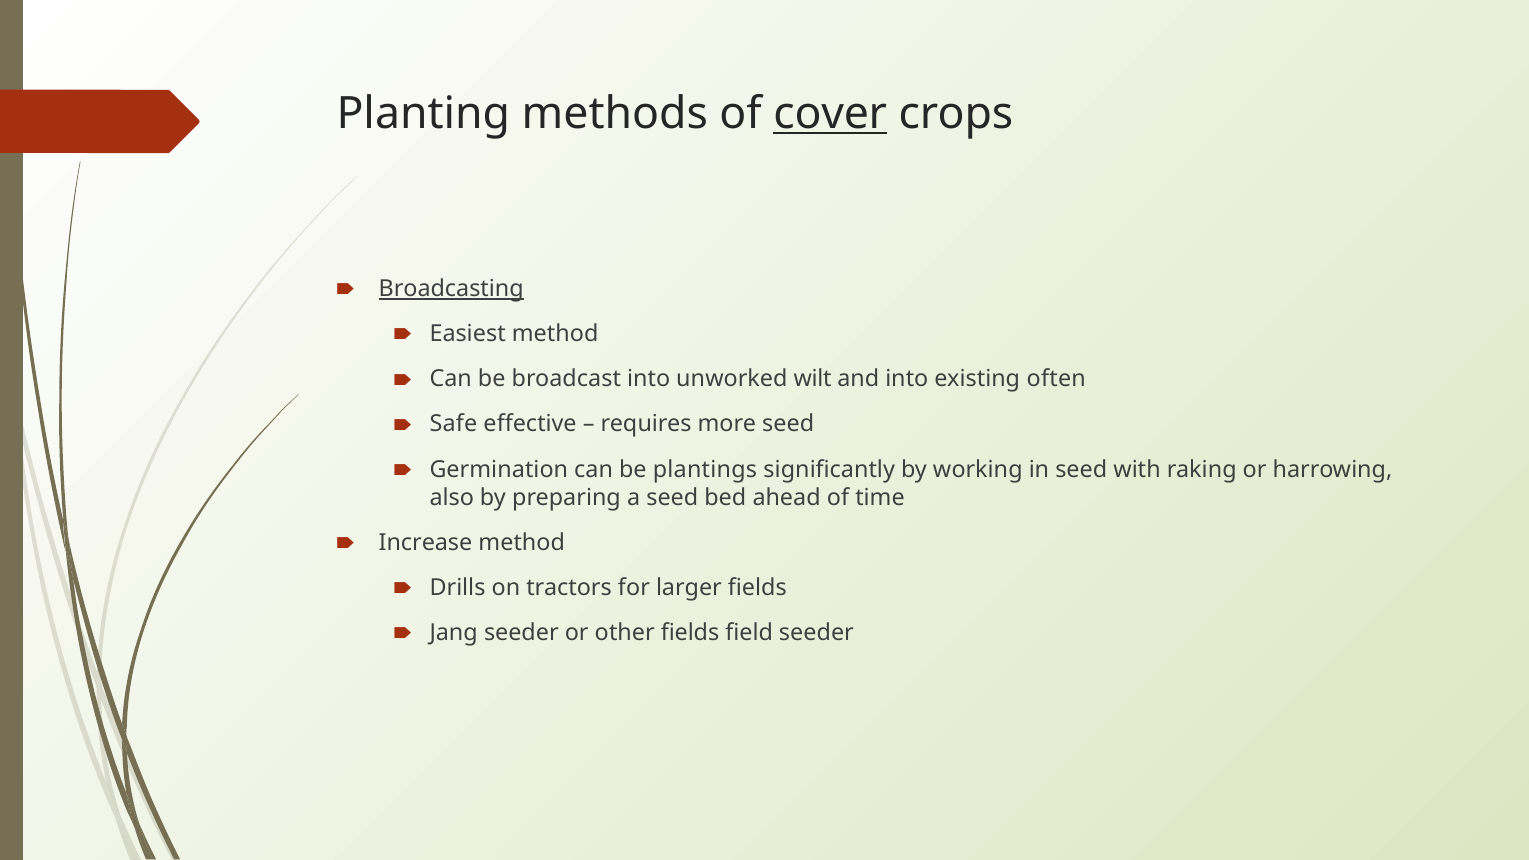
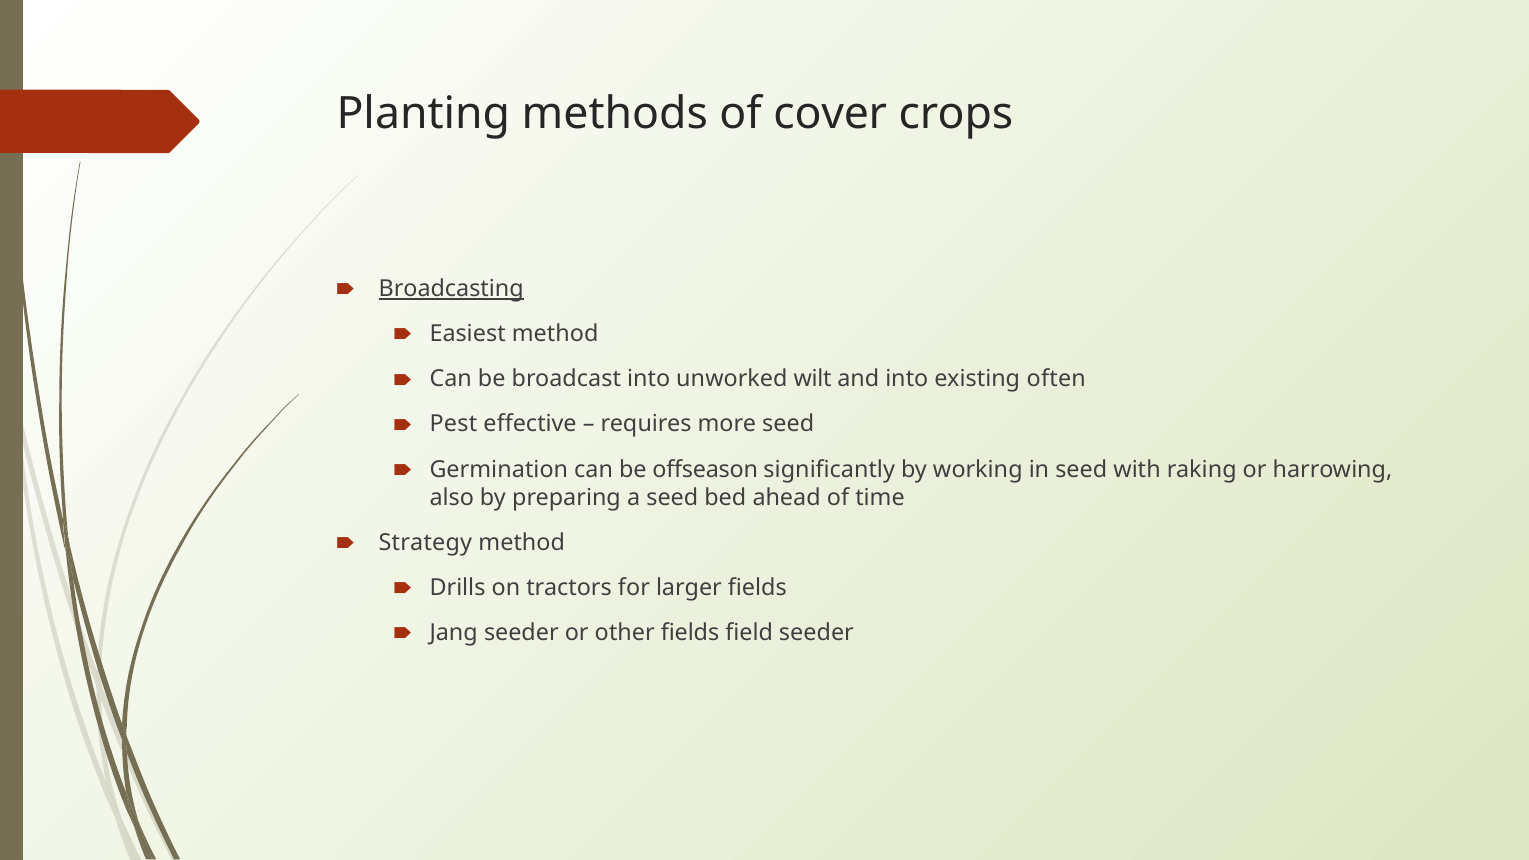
cover underline: present -> none (830, 114)
Safe: Safe -> Pest (453, 424)
plantings: plantings -> offseason (705, 469)
Increase: Increase -> Strategy (425, 543)
